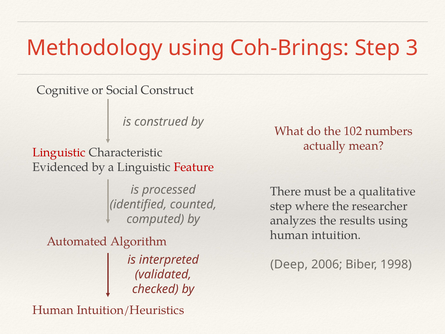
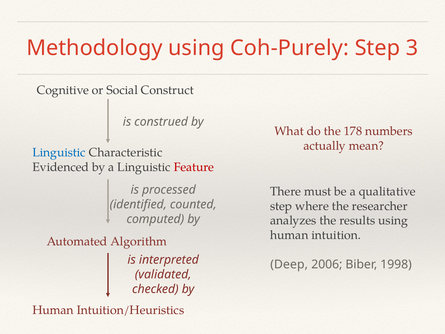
Coh-Brings: Coh-Brings -> Coh-Purely (290, 48)
102: 102 -> 178 (353, 131)
Linguistic colour: red -> blue (59, 152)
